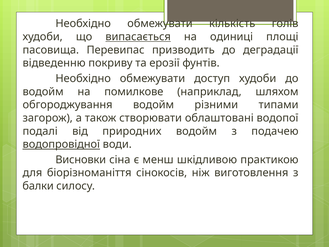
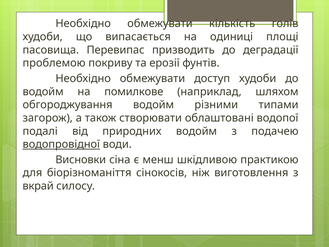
випасається underline: present -> none (138, 37)
відведенню: відведенню -> проблемою (54, 63)
балки: балки -> вкрай (38, 186)
